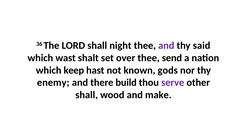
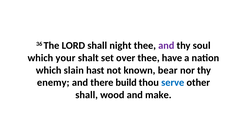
said: said -> soul (202, 45)
wast: wast -> your (65, 58)
send: send -> have (172, 58)
keep: keep -> slain (74, 70)
gods: gods -> bear (168, 70)
serve colour: purple -> blue (173, 83)
